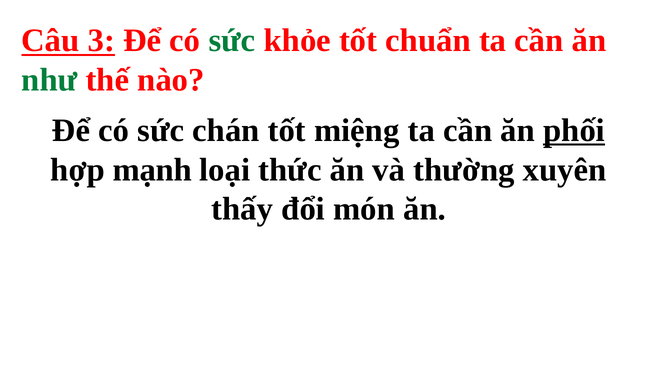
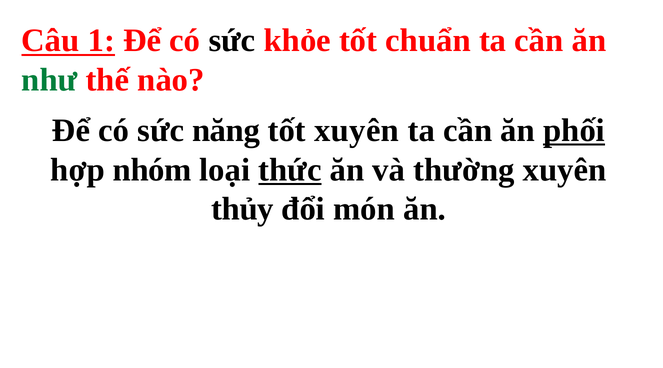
3: 3 -> 1 (101, 41)
sức colour: green -> black (232, 41)
chán: chán -> năng (226, 131)
tốt miệng: miệng -> xuyên (357, 131)
mạnh: mạnh -> nhóm (152, 170)
thức underline: none -> present (290, 170)
thấy: thấy -> thủy (242, 209)
